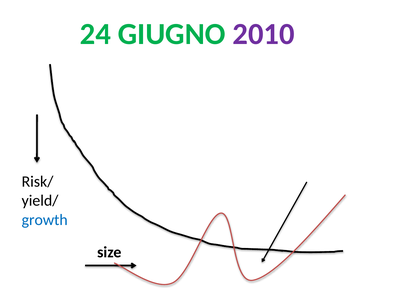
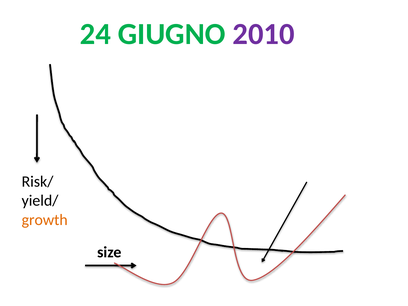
growth colour: blue -> orange (45, 220)
